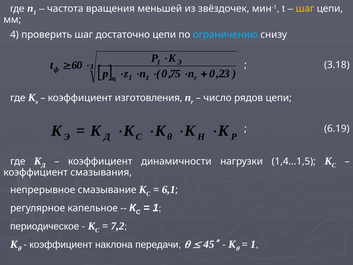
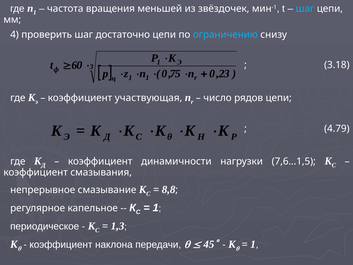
шаг colour: yellow -> light blue (305, 9)
изготовления: изготовления -> участвующая (149, 98)
6.19: 6.19 -> 4.79 (337, 129)
1,4…1,5: 1,4…1,5 -> 7,6…1,5 (294, 161)
6,1: 6,1 -> 8,8 (169, 189)
7,2: 7,2 -> 1,3 (118, 226)
